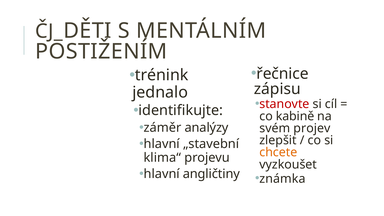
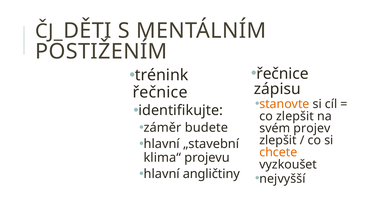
jednalo: jednalo -> řečnice (160, 92)
stanovte colour: red -> orange (284, 104)
co kabině: kabině -> zlepšit (295, 116)
analýzy: analýzy -> budete (206, 128)
známka: známka -> nejvyšší (282, 179)
